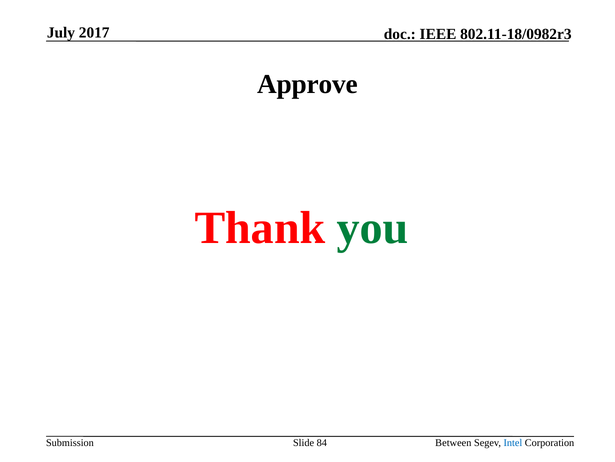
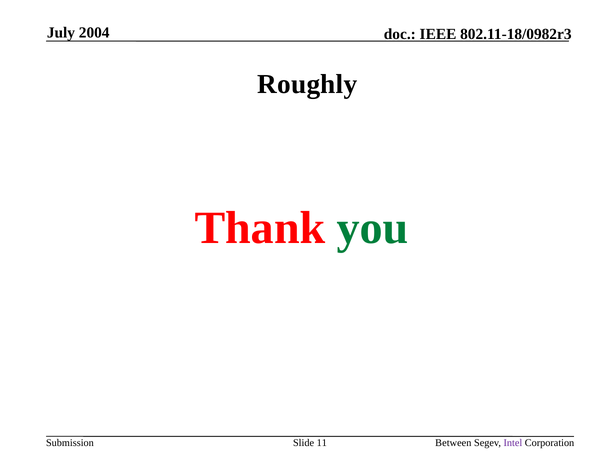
2017: 2017 -> 2004 (94, 33)
Approve: Approve -> Roughly (307, 84)
84: 84 -> 11 (322, 442)
Intel colour: blue -> purple (513, 442)
